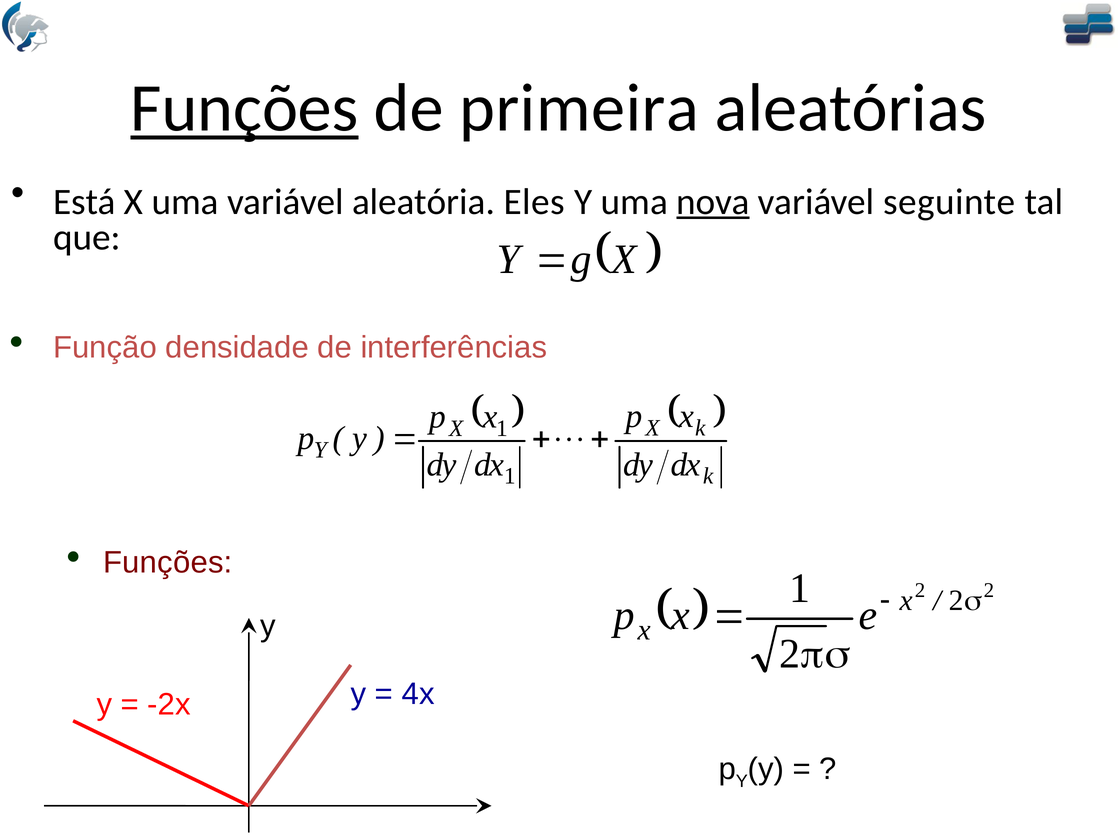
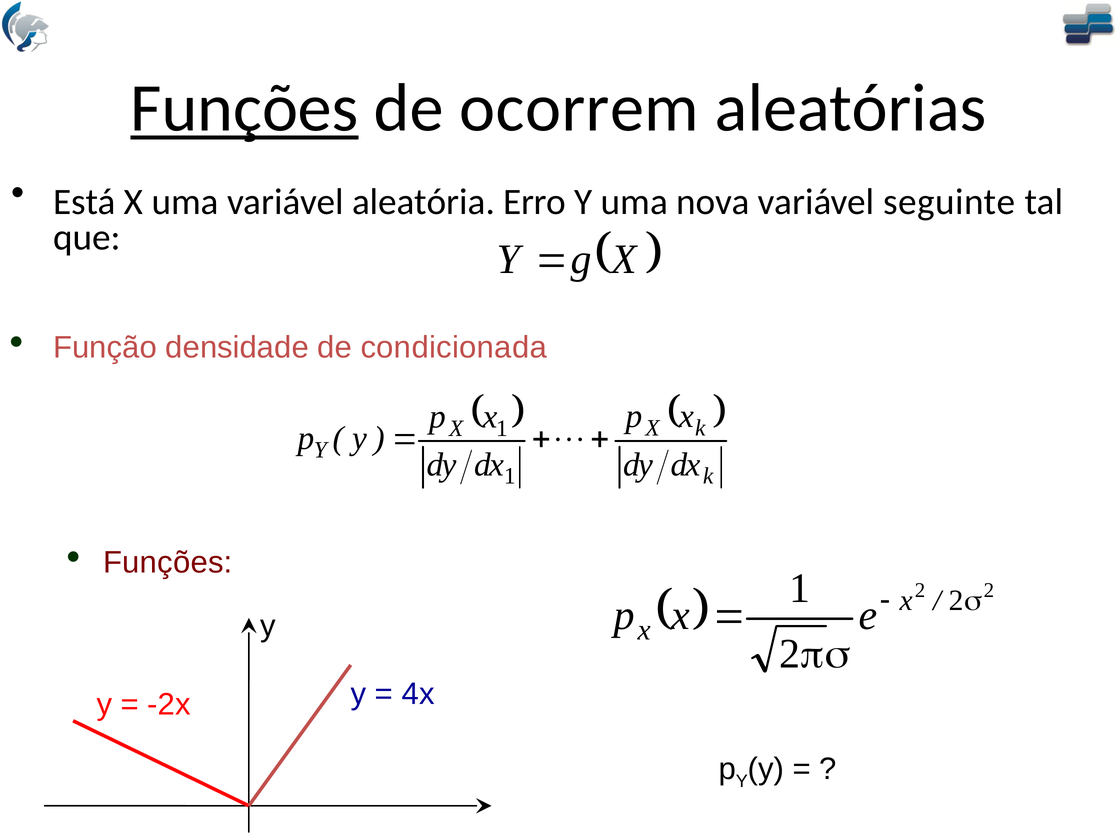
primeira: primeira -> ocorrem (579, 108)
Eles: Eles -> Erro (535, 202)
nova underline: present -> none (713, 202)
interferências: interferências -> condicionada (454, 348)
